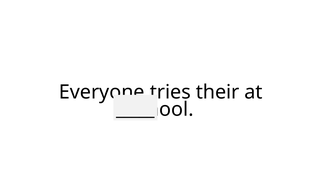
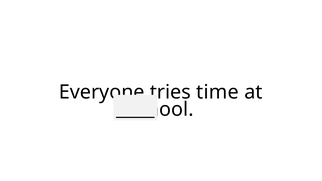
their: their -> time (217, 92)
